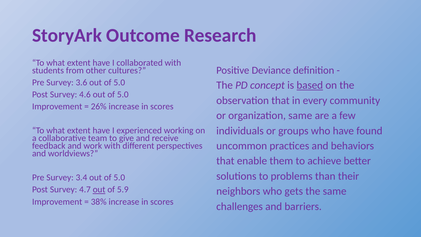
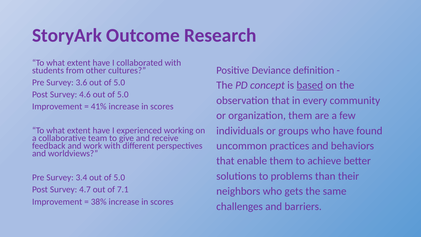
26%: 26% -> 41% (99, 106)
organization same: same -> them (300, 116)
out underline: present -> none (99, 190)
5.9: 5.9 -> 7.1 (123, 190)
